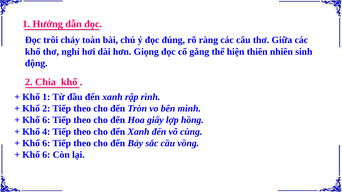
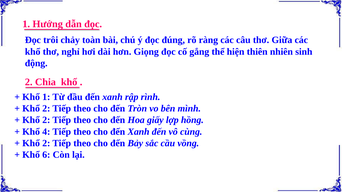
6: 6 -> 2 (46, 120)
6: 6 -> 2 (46, 143)
